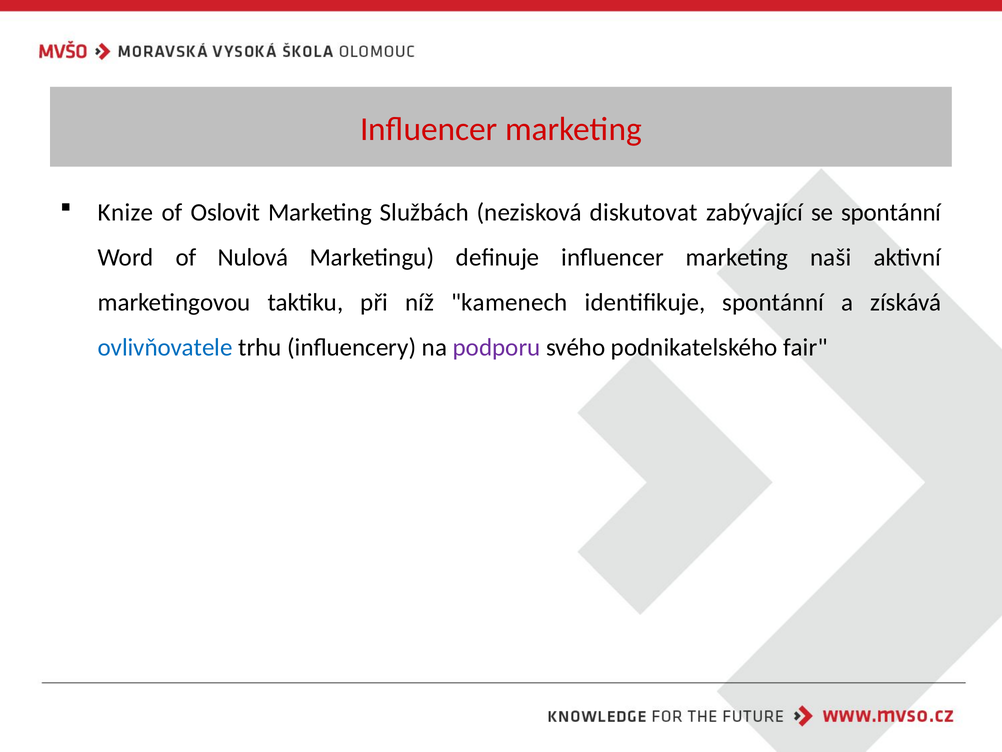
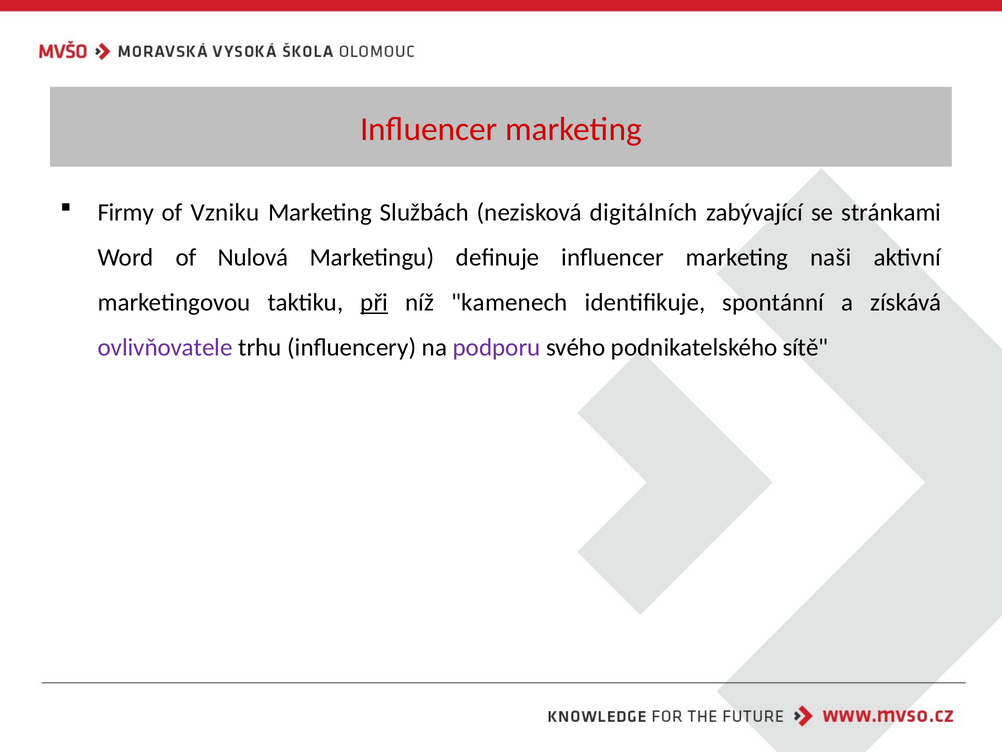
Knize: Knize -> Firmy (126, 212)
Oslovit: Oslovit -> Vzniku (225, 212)
diskutovat: diskutovat -> digitálních (644, 212)
se spontánní: spontánní -> stránkami (891, 212)
při underline: none -> present (374, 302)
ovlivňovatele colour: blue -> purple (165, 347)
fair: fair -> sítě (806, 347)
